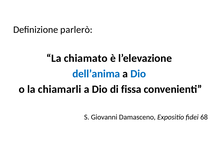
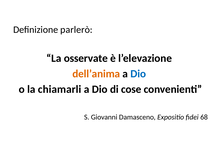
chiamato: chiamato -> osservate (86, 58)
dell’anima colour: blue -> orange (96, 74)
fissa: fissa -> cose (131, 89)
